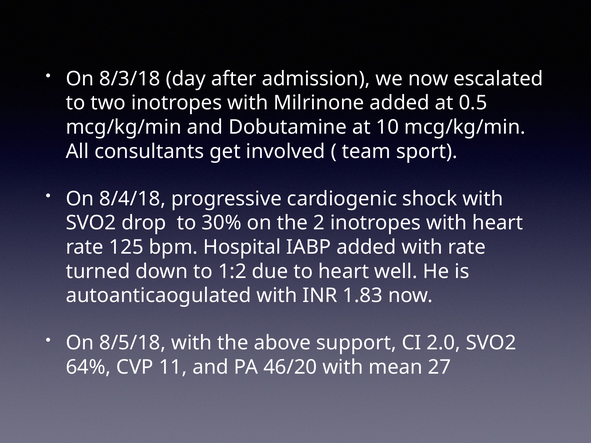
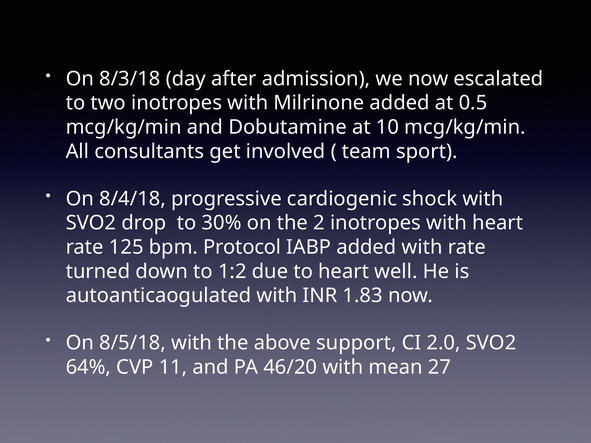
Hospital: Hospital -> Protocol (242, 247)
